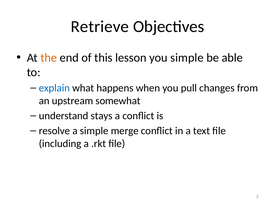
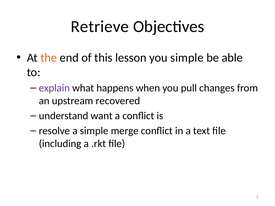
explain colour: blue -> purple (54, 88)
somewhat: somewhat -> recovered (118, 101)
stays: stays -> want (102, 116)
